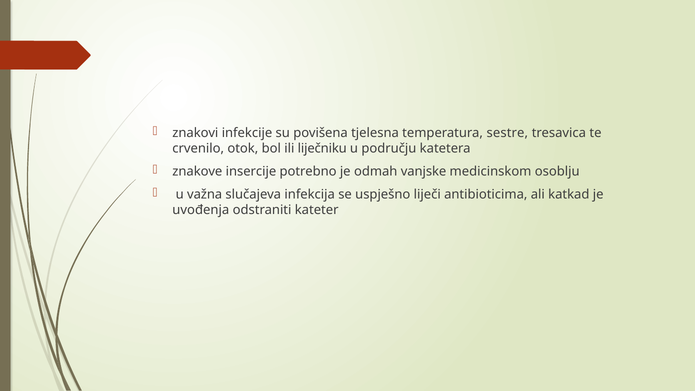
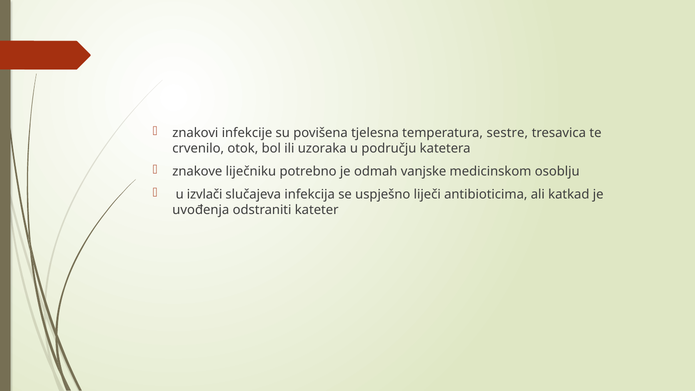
liječniku: liječniku -> uzoraka (322, 149)
insercije: insercije -> liječniku (251, 171)
važna: važna -> izvlači (205, 194)
